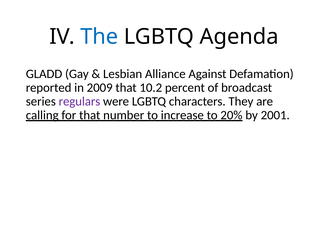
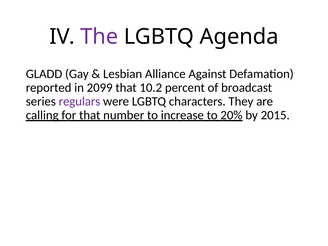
The colour: blue -> purple (99, 37)
2009: 2009 -> 2099 (100, 88)
2001: 2001 -> 2015 (275, 115)
